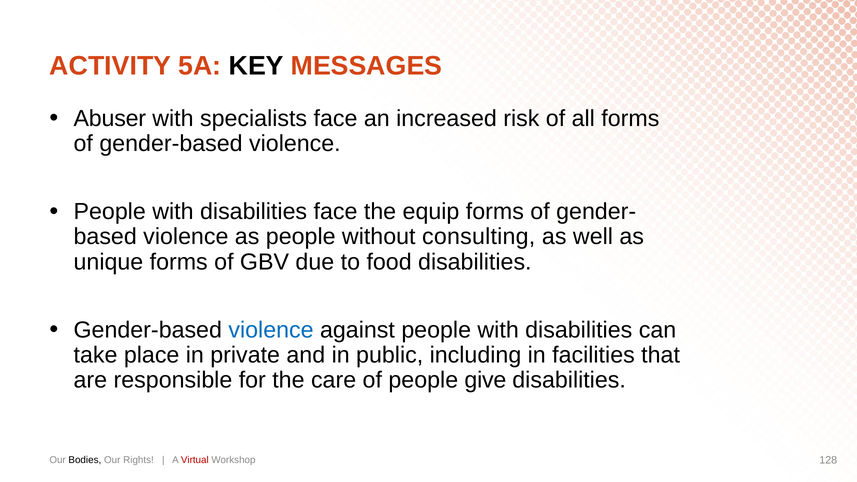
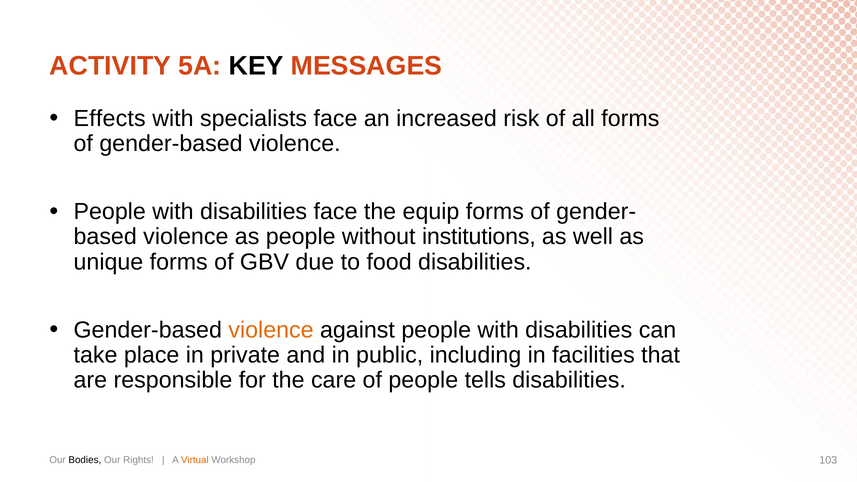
Abuser: Abuser -> Effects (110, 118)
consulting: consulting -> institutions (479, 237)
violence colour: blue -> orange (271, 330)
give: give -> tells (485, 380)
Virtual colour: red -> orange (195, 460)
128: 128 -> 103 (828, 460)
